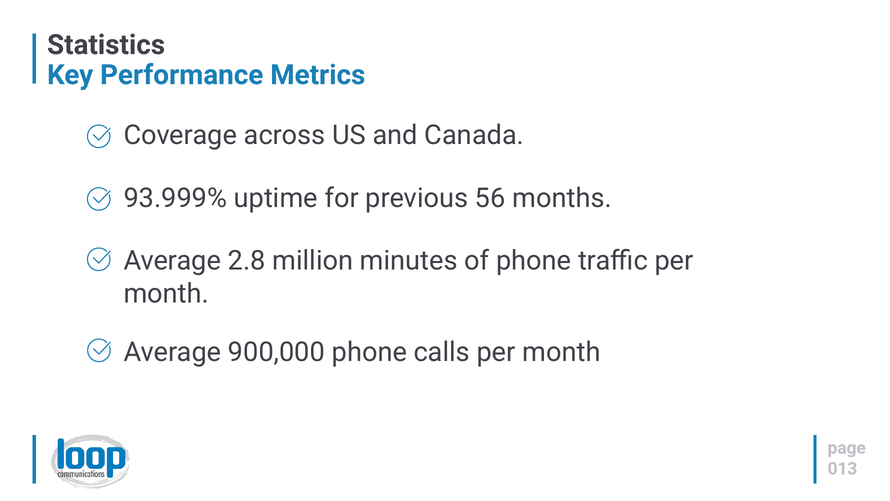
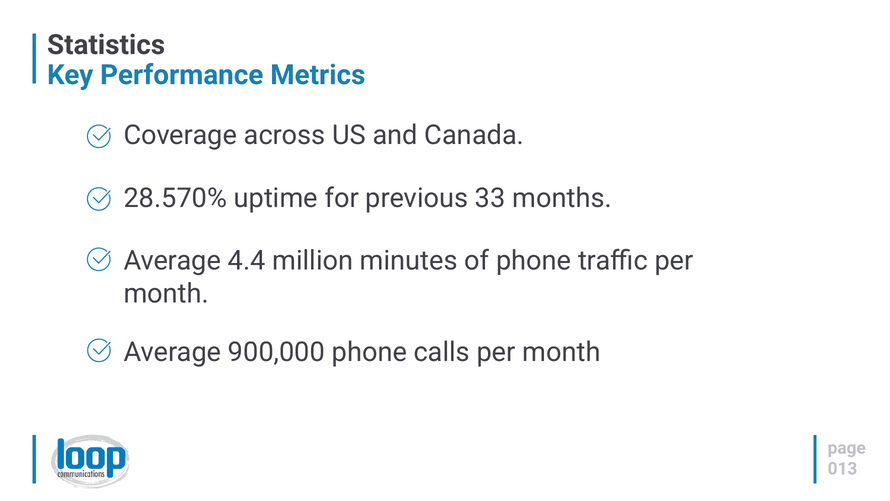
93.999%: 93.999% -> 28.570% (175, 198)
56: 56 -> 33 (490, 198)
2.8: 2.8 -> 4.4 (247, 261)
